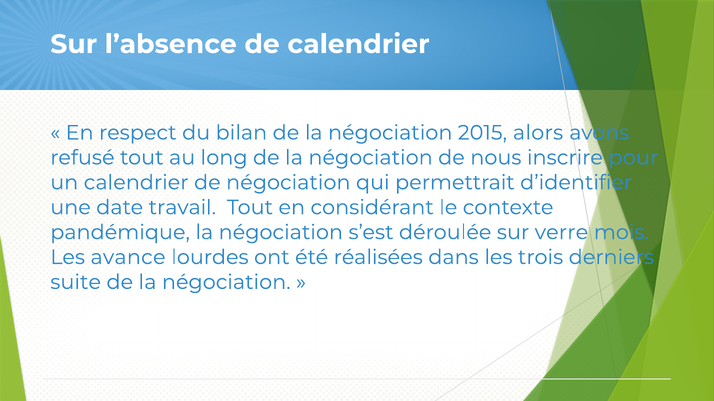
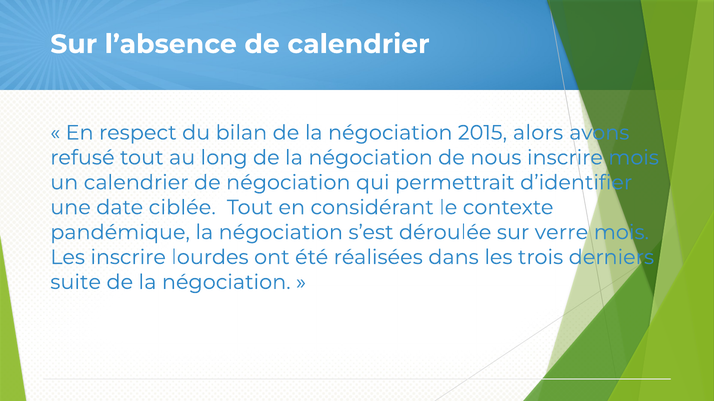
inscrire pour: pour -> mois (634, 158)
travail: travail -> ciblée (182, 208)
Les avance: avance -> inscrire (128, 258)
